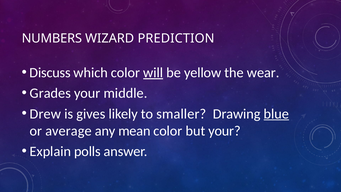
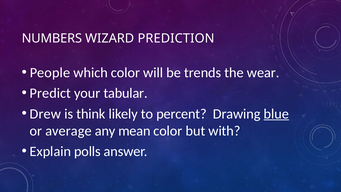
Discuss: Discuss -> People (50, 73)
will underline: present -> none (153, 73)
yellow: yellow -> trends (203, 73)
Grades: Grades -> Predict (50, 93)
middle: middle -> tabular (126, 93)
gives: gives -> think (91, 114)
smaller: smaller -> percent (181, 114)
but your: your -> with (224, 131)
